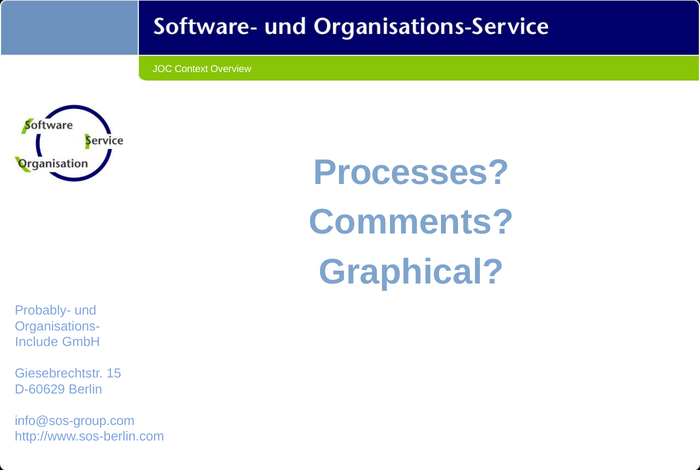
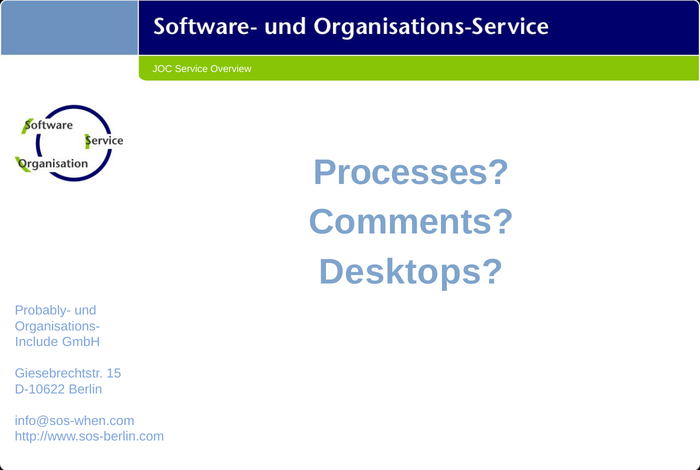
Context: Context -> Service (191, 69)
Graphical: Graphical -> Desktops (411, 272)
D-60629: D-60629 -> D-10622 (40, 389)
info@sos-group.com: info@sos-group.com -> info@sos-when.com (75, 421)
